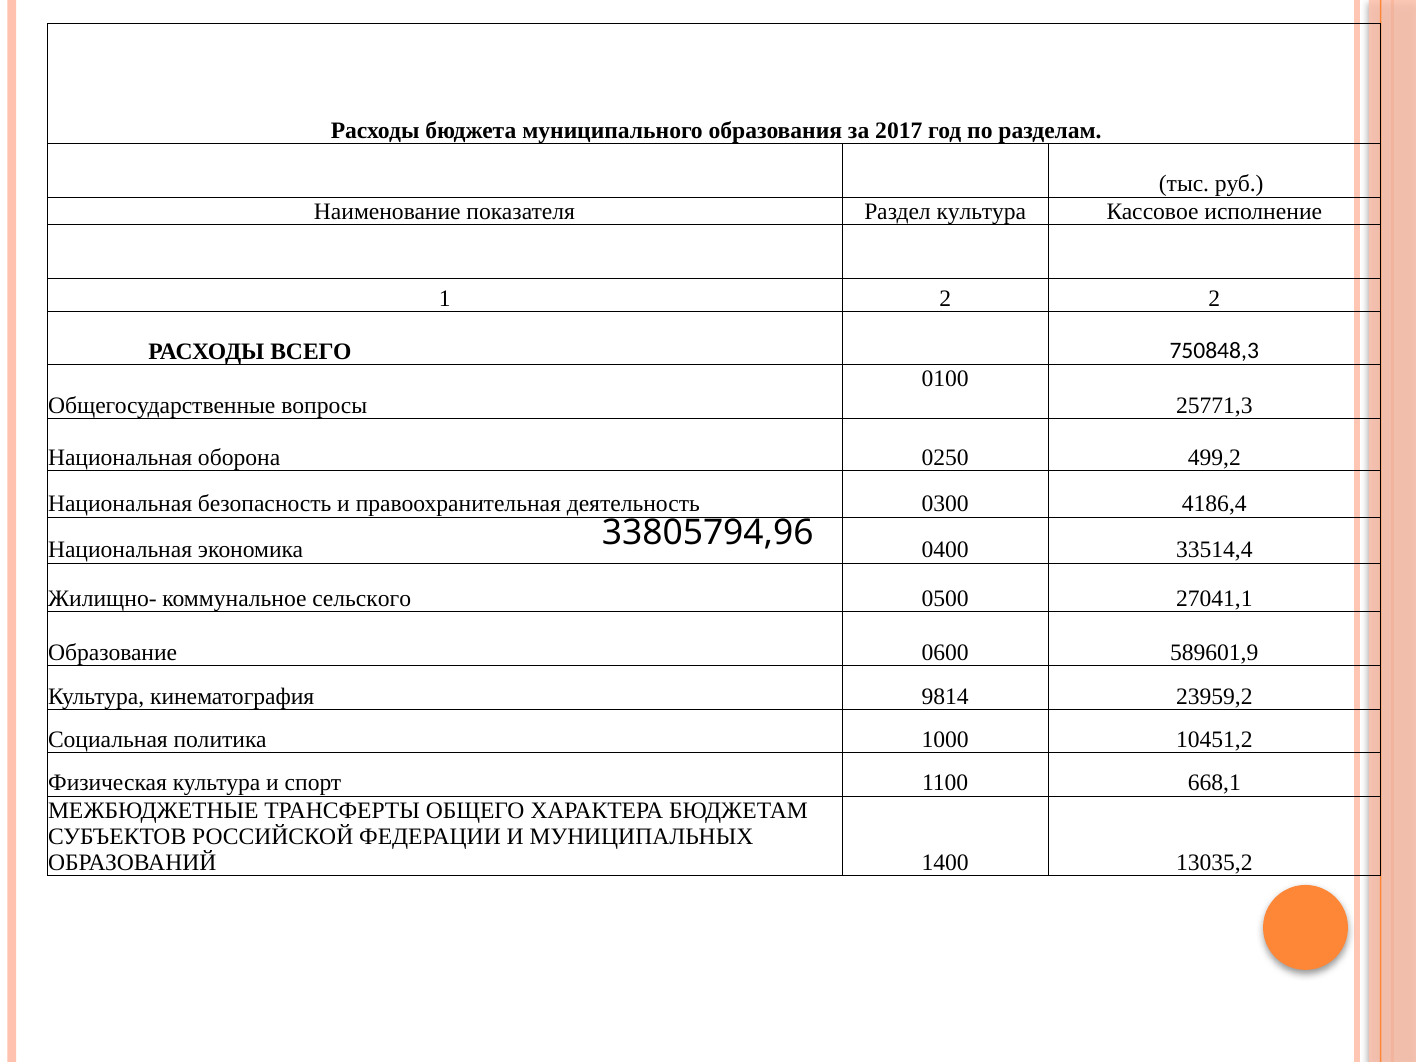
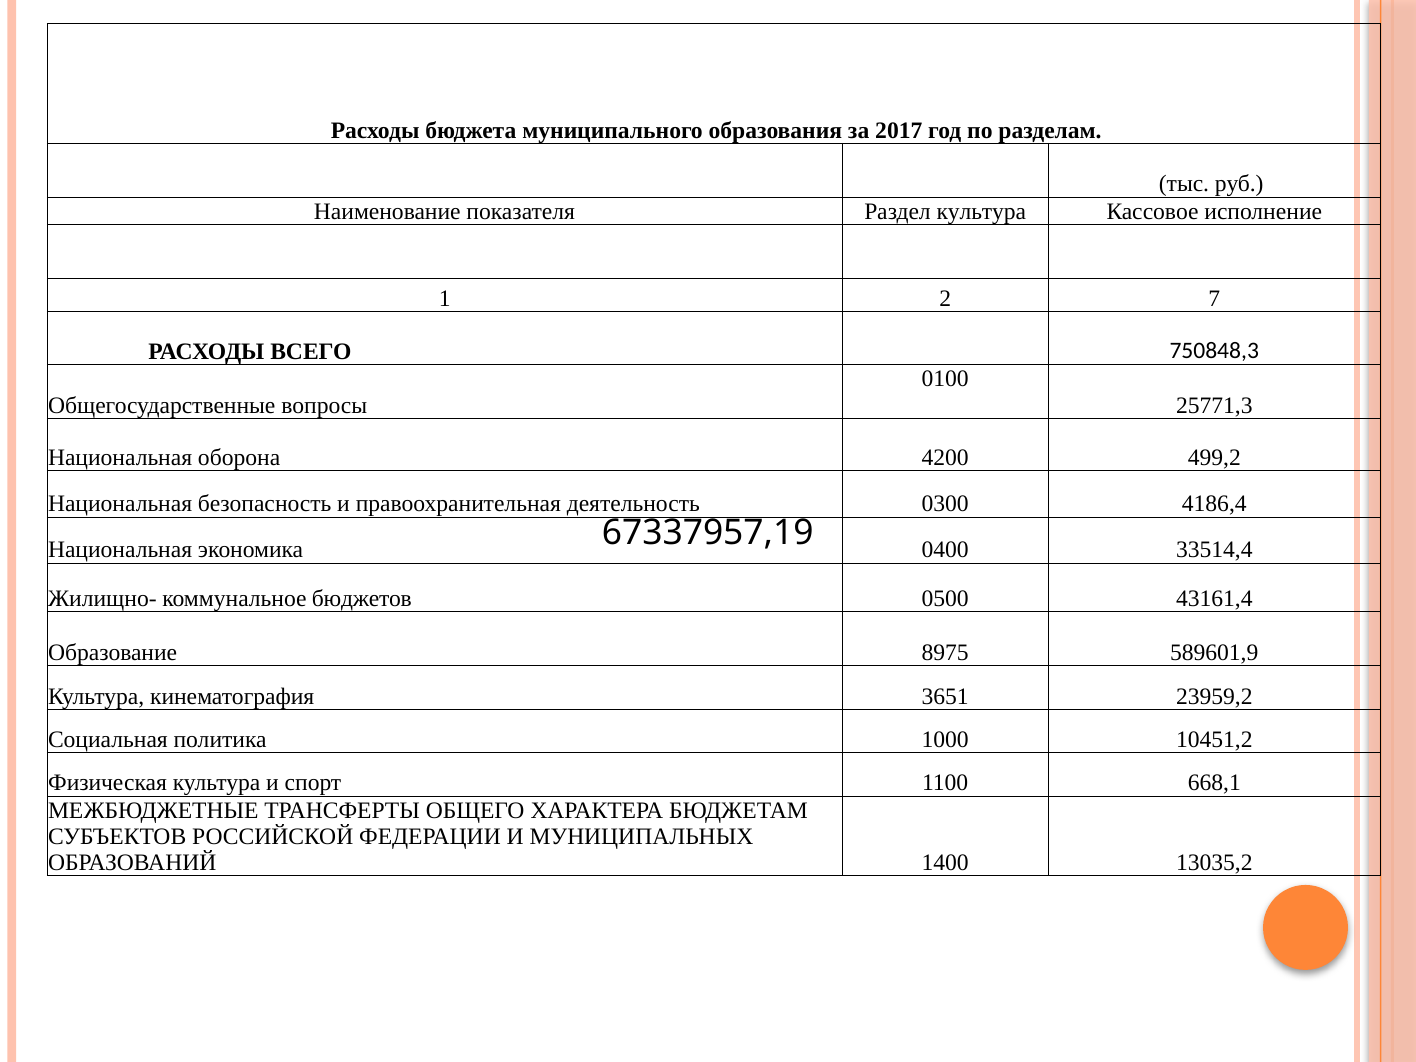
2 2: 2 -> 7 (1214, 298)
0250: 0250 -> 4200 (945, 458)
33805794,96: 33805794,96 -> 67337957,19 (708, 533)
сельского: сельского -> бюджетов (362, 599)
27041,1: 27041,1 -> 43161,4 (1214, 599)
0600: 0600 -> 8975 (945, 653)
9814: 9814 -> 3651 (945, 696)
